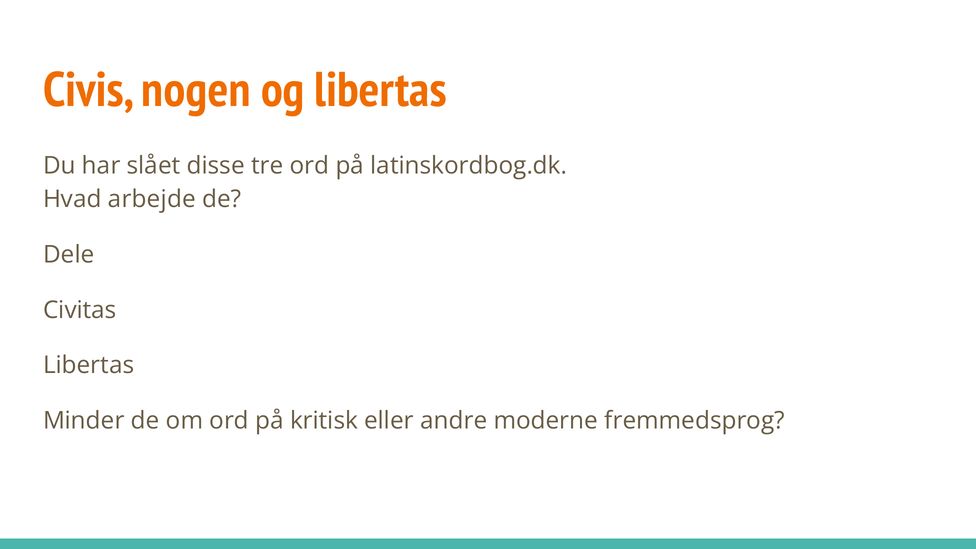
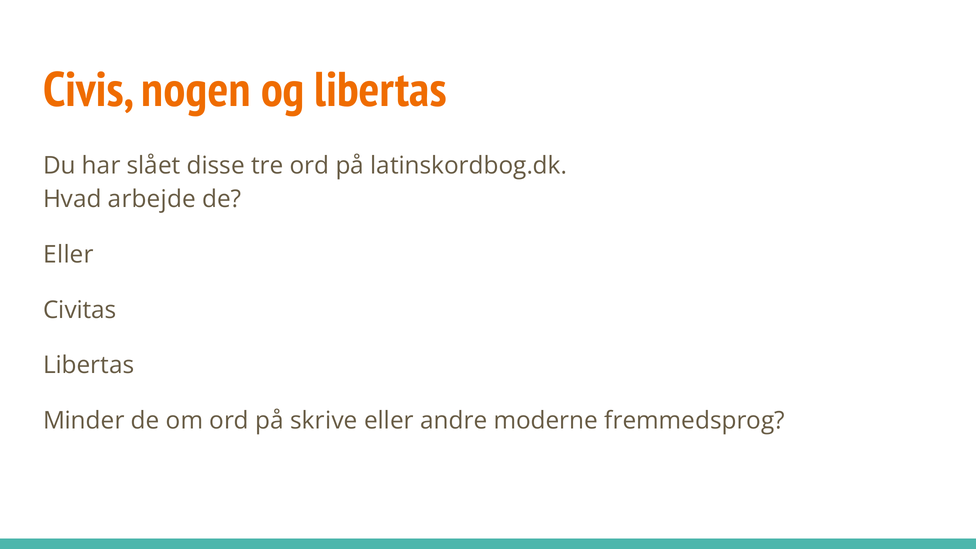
Dele: Dele -> Eller (69, 255)
kritisk: kritisk -> skrive (324, 421)
